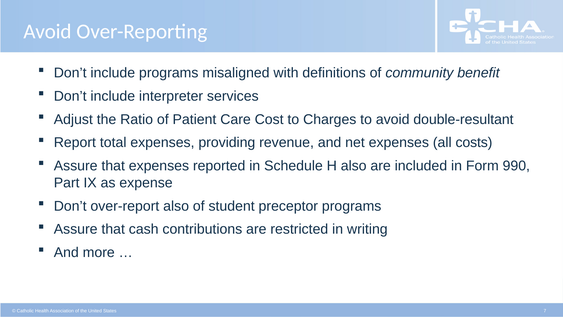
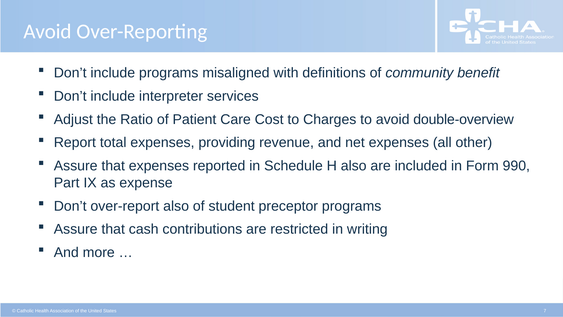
double-resultant: double-resultant -> double-overview (464, 119)
costs: costs -> other (474, 143)
